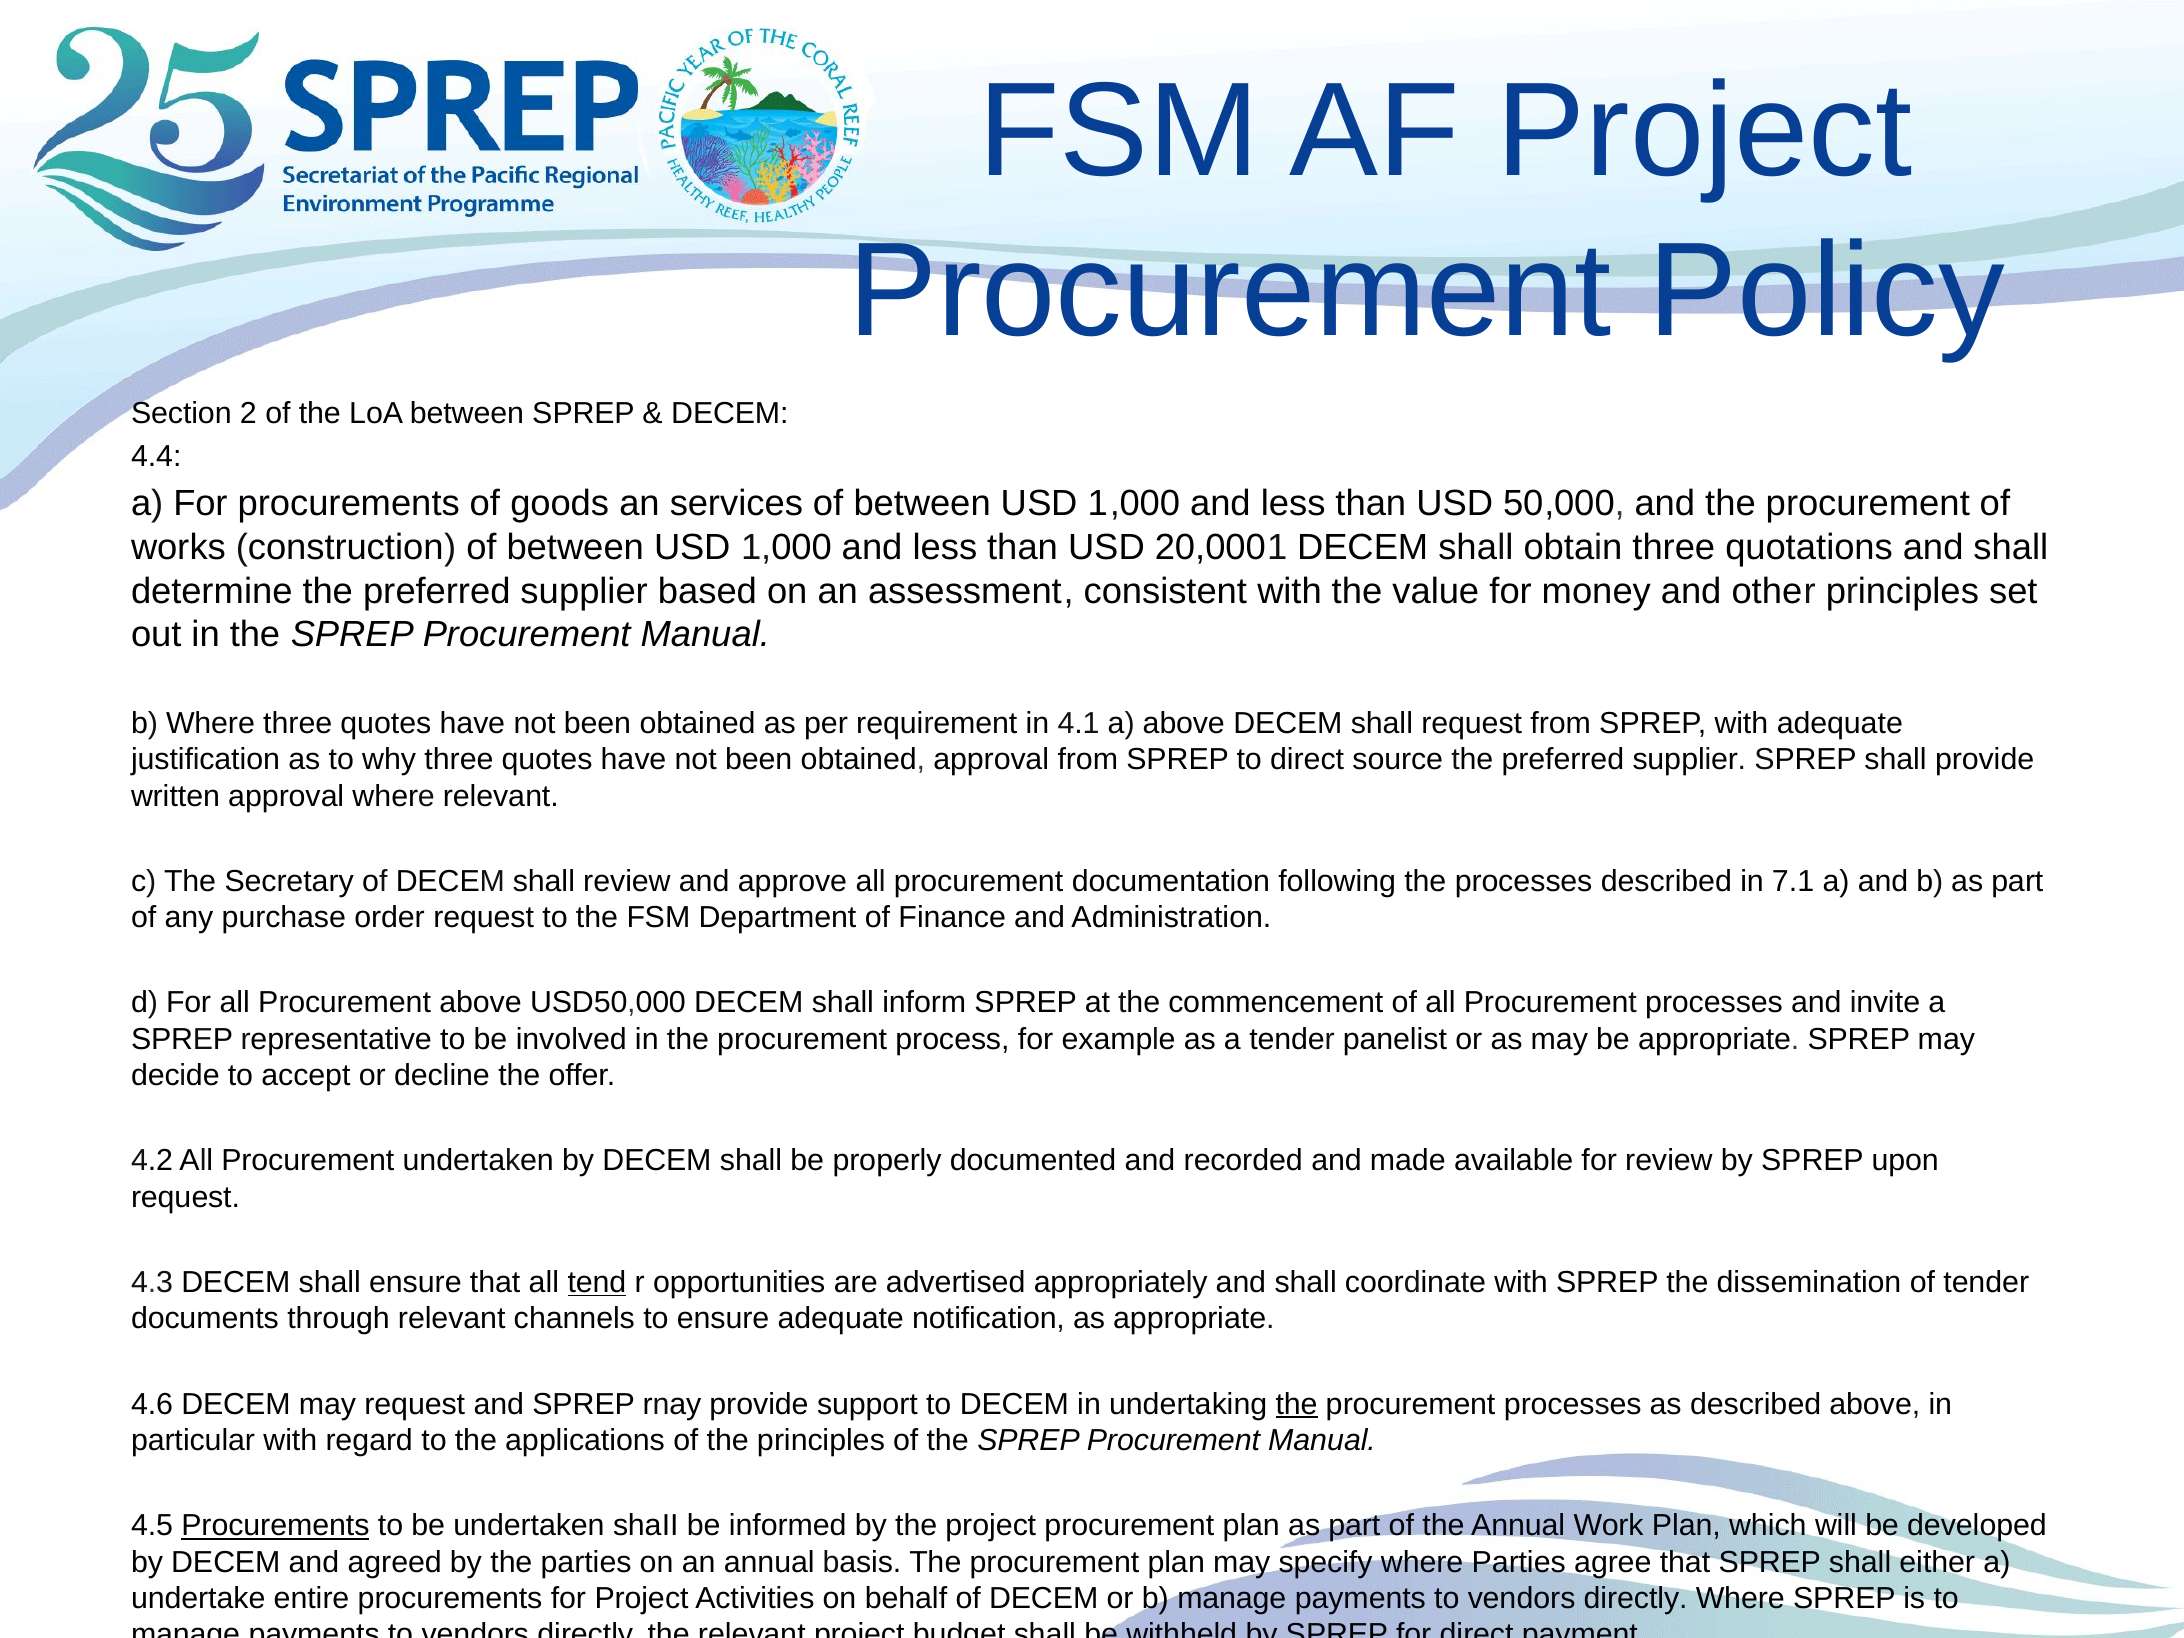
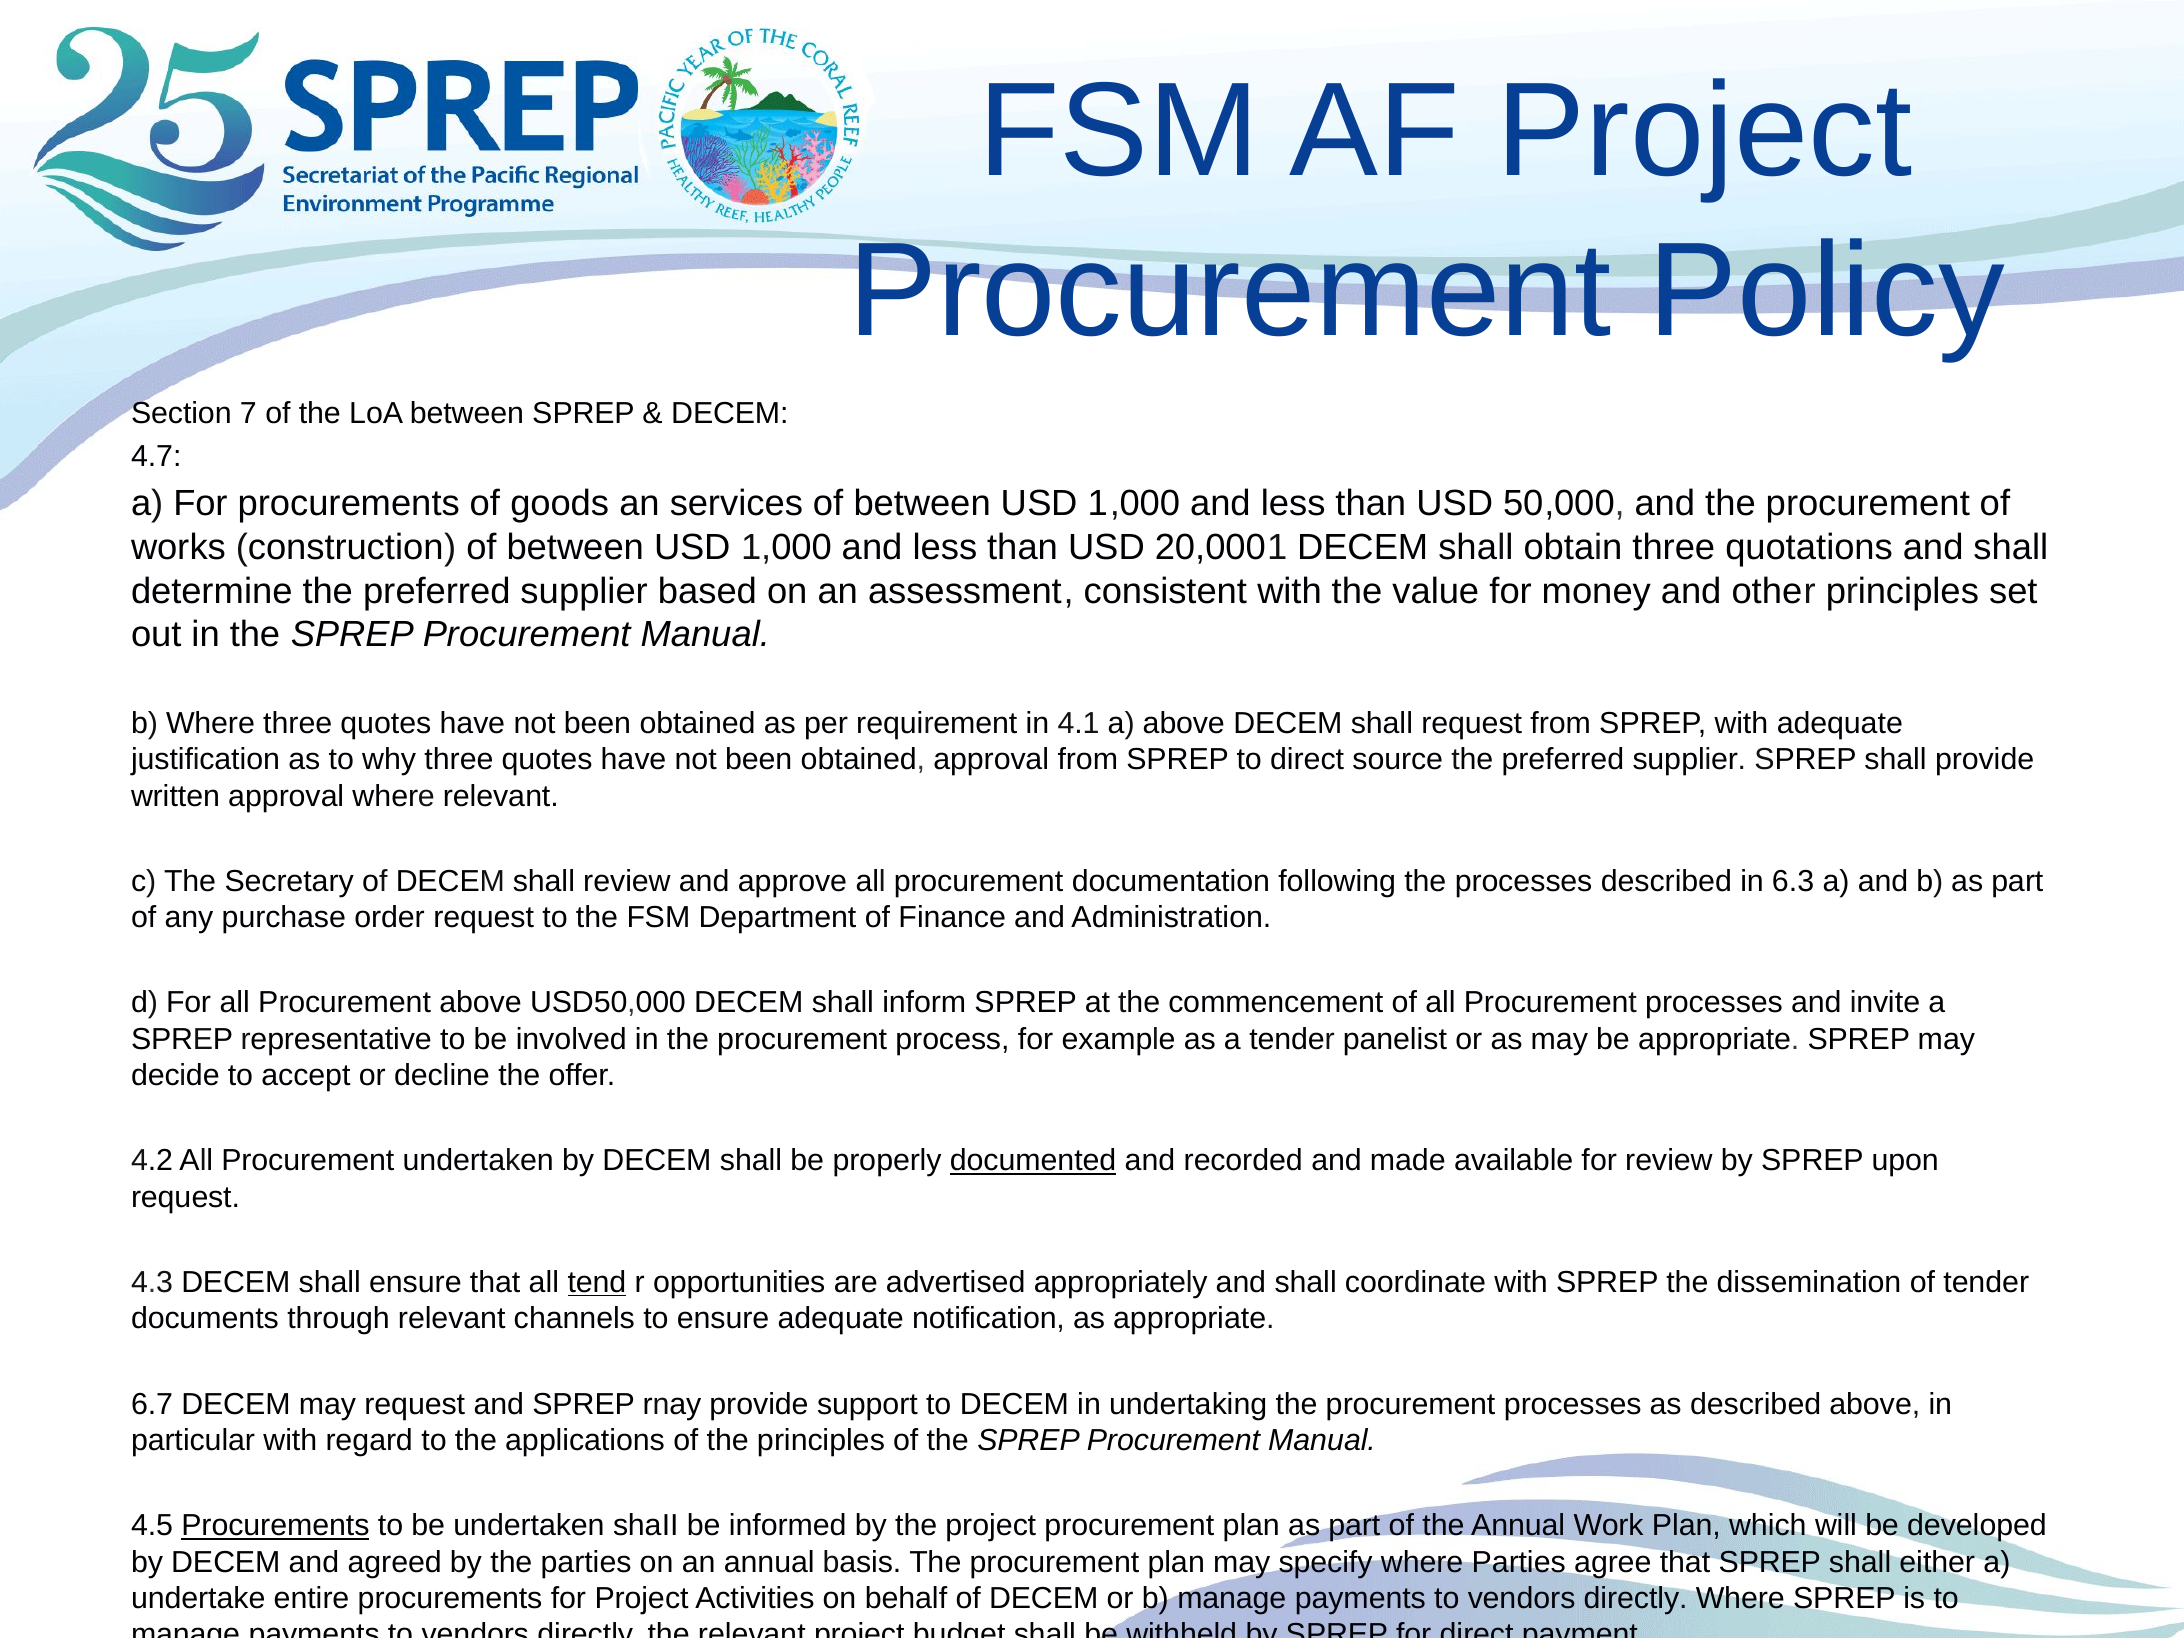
2: 2 -> 7 (248, 413)
4.4: 4.4 -> 4.7 (156, 456)
7.1: 7.1 -> 6.3 (1793, 881)
documented underline: none -> present (1033, 1161)
4.6: 4.6 -> 6.7 (152, 1404)
the underline: present -> none (1297, 1404)
